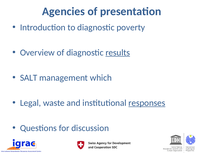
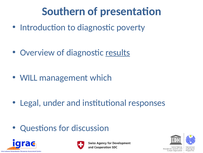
Agencies: Agencies -> Southern (64, 11)
SALT: SALT -> WILL (29, 77)
waste: waste -> under (54, 102)
responses underline: present -> none (147, 102)
